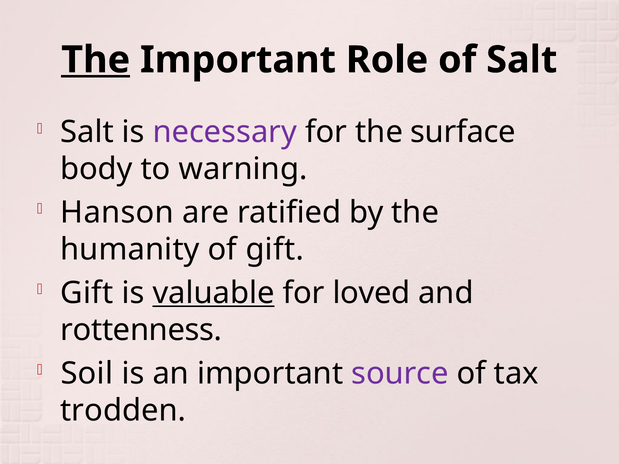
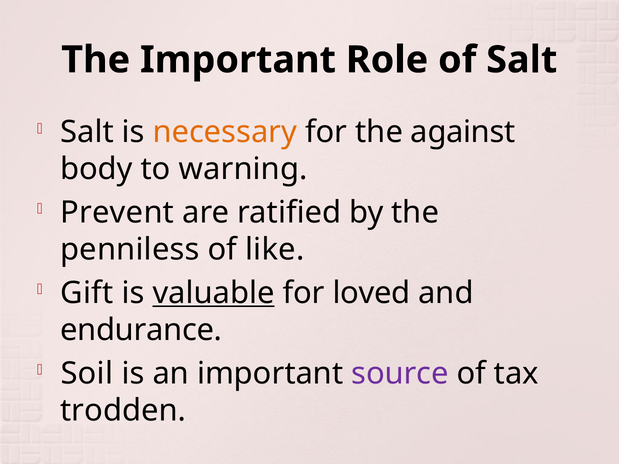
The underline: present -> none (96, 60)
necessary colour: purple -> orange (225, 132)
surface: surface -> against (463, 132)
Hanson: Hanson -> Prevent (117, 213)
humanity: humanity -> penniless (130, 250)
of gift: gift -> like (275, 250)
rottenness: rottenness -> endurance (141, 330)
